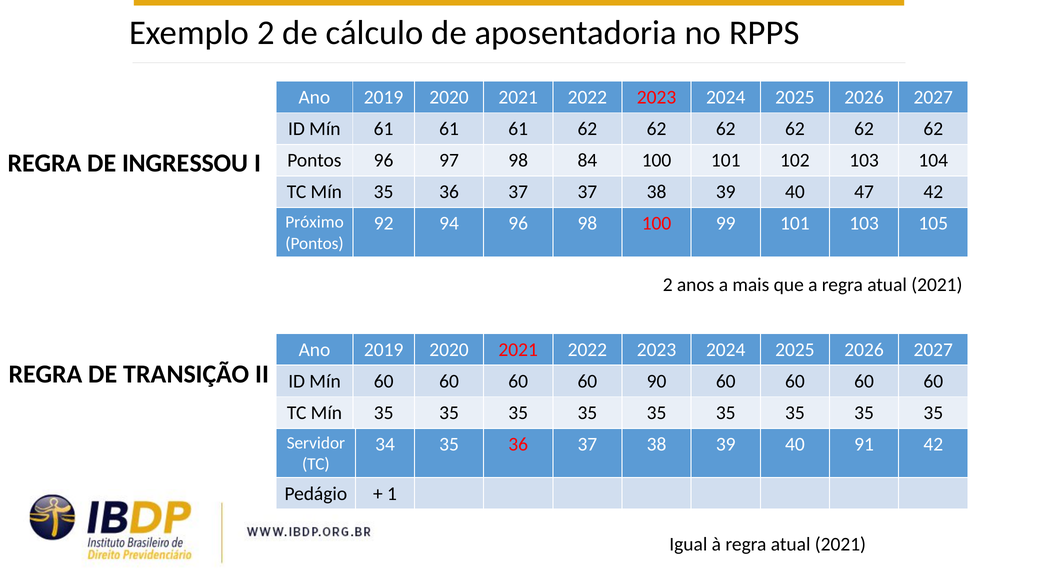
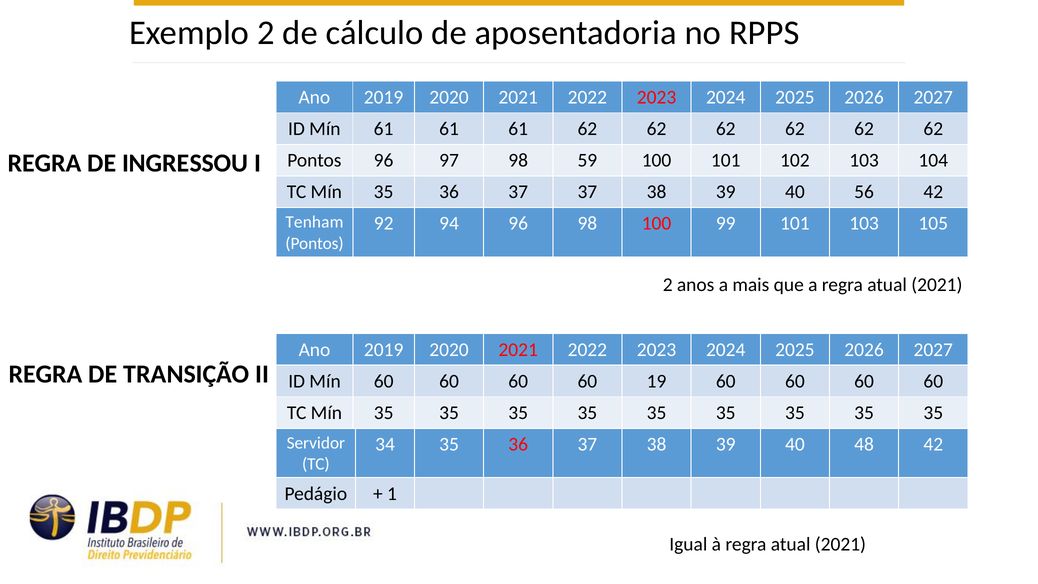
84: 84 -> 59 (587, 160)
47: 47 -> 56 (864, 192)
Próximo: Próximo -> Tenham (314, 222)
90: 90 -> 19 (657, 381)
91: 91 -> 48 (864, 444)
